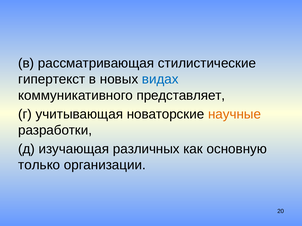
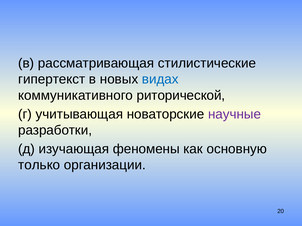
представляет: представляет -> риторической (181, 96)
научные colour: orange -> purple (235, 114)
различных: различных -> феномены (146, 149)
